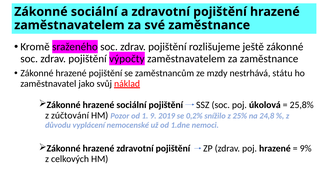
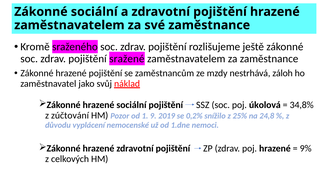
výpočty: výpočty -> sražené (127, 59)
státu: státu -> záloh (283, 73)
25,8%: 25,8% -> 34,8% (302, 105)
